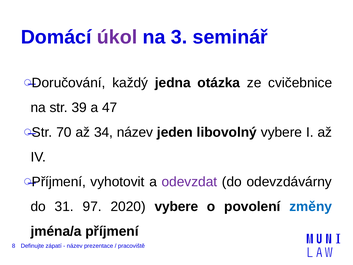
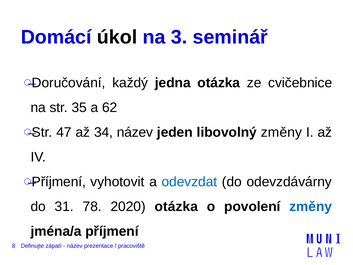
úkol colour: purple -> black (117, 37)
39: 39 -> 35 (79, 107)
47: 47 -> 62 (110, 107)
70: 70 -> 47 (64, 132)
libovolný vybere: vybere -> změny (281, 132)
odevzdat colour: purple -> blue (189, 182)
97: 97 -> 78 (92, 206)
2020 vybere: vybere -> otázka (176, 206)
